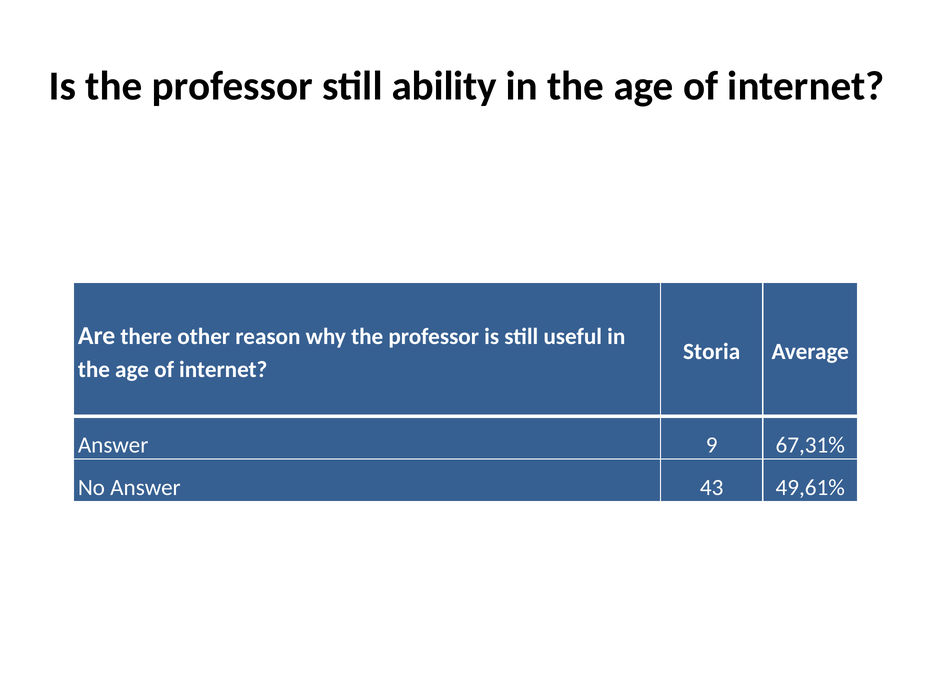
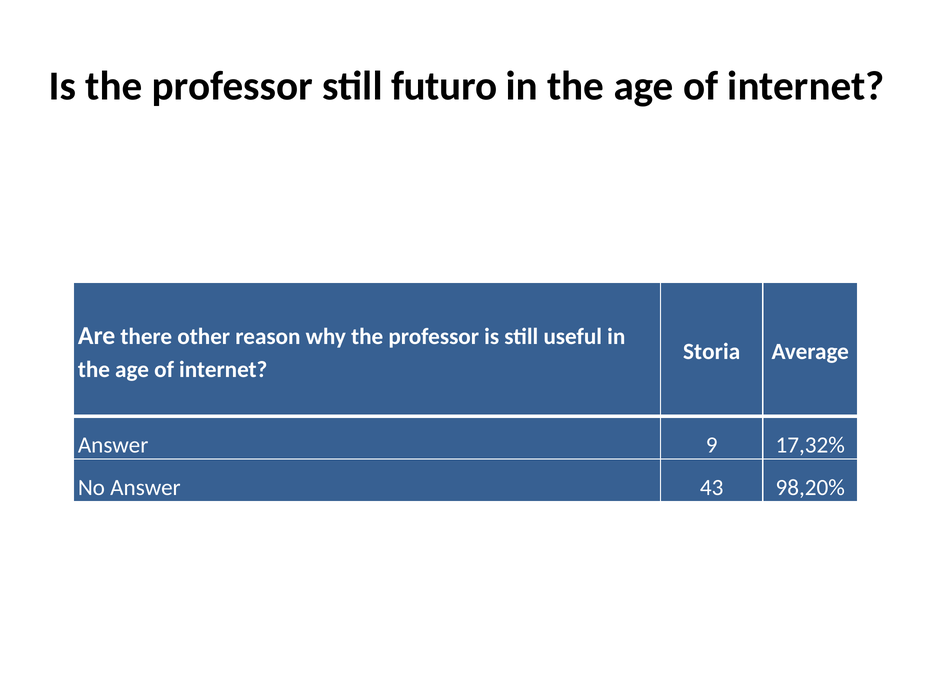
ability: ability -> futuro (444, 86)
67,31%: 67,31% -> 17,32% (810, 445)
49,61%: 49,61% -> 98,20% (810, 487)
